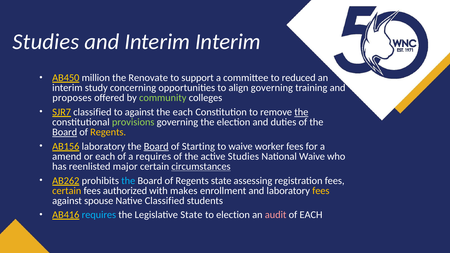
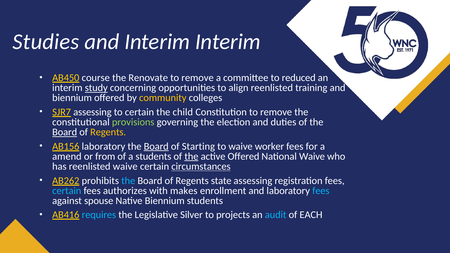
million: million -> course (96, 78)
support: support -> remove (198, 78)
study underline: none -> present (96, 88)
align governing: governing -> reenlisted (272, 88)
proposes: proposes -> biennium (72, 98)
community colour: light green -> yellow (163, 98)
SJR7 classified: classified -> assessing (92, 112)
to against: against -> certain (139, 112)
the each: each -> child (183, 112)
the underline: present -> none (301, 112)
or each: each -> from (105, 156)
a requires: requires -> students (153, 156)
the underline: none -> present (191, 156)
active Studies: Studies -> Offered (243, 156)
reenlisted major: major -> waive (125, 166)
certain colour: yellow -> light blue (67, 191)
authorized: authorized -> authorizes (125, 191)
fees colour: yellow -> light blue (321, 191)
Native Classified: Classified -> Biennium (165, 201)
Legislative State: State -> Silver (192, 215)
to election: election -> projects (233, 215)
audit colour: pink -> light blue (276, 215)
